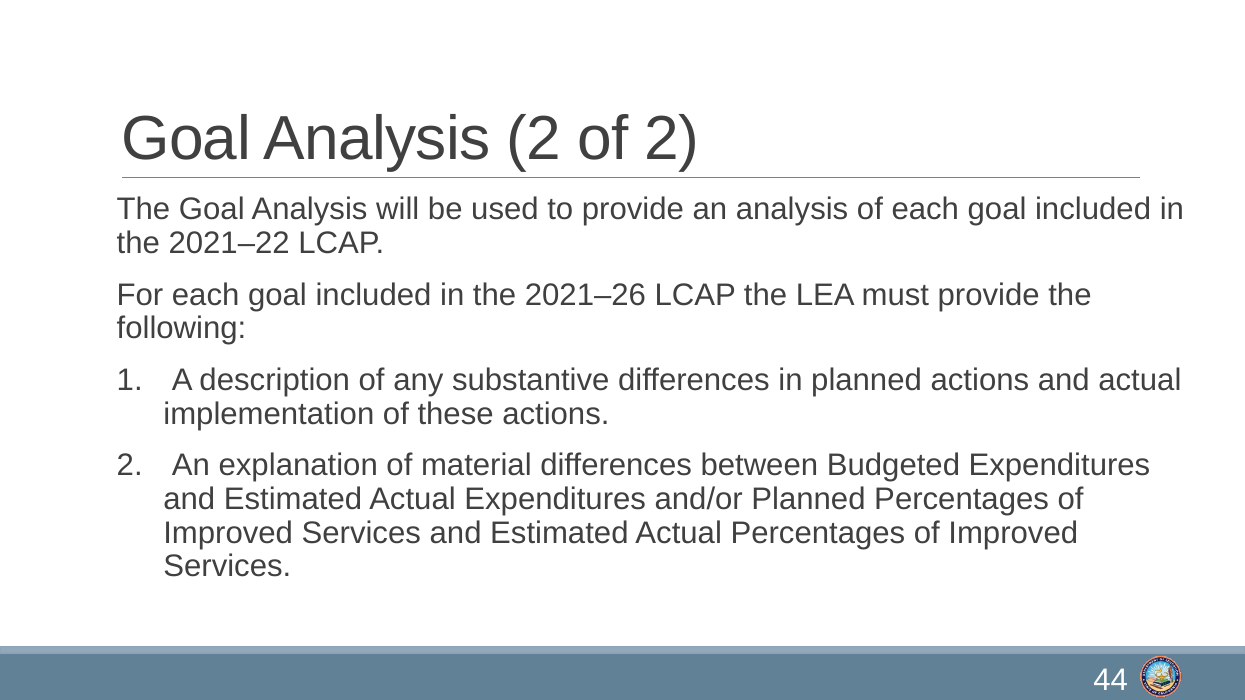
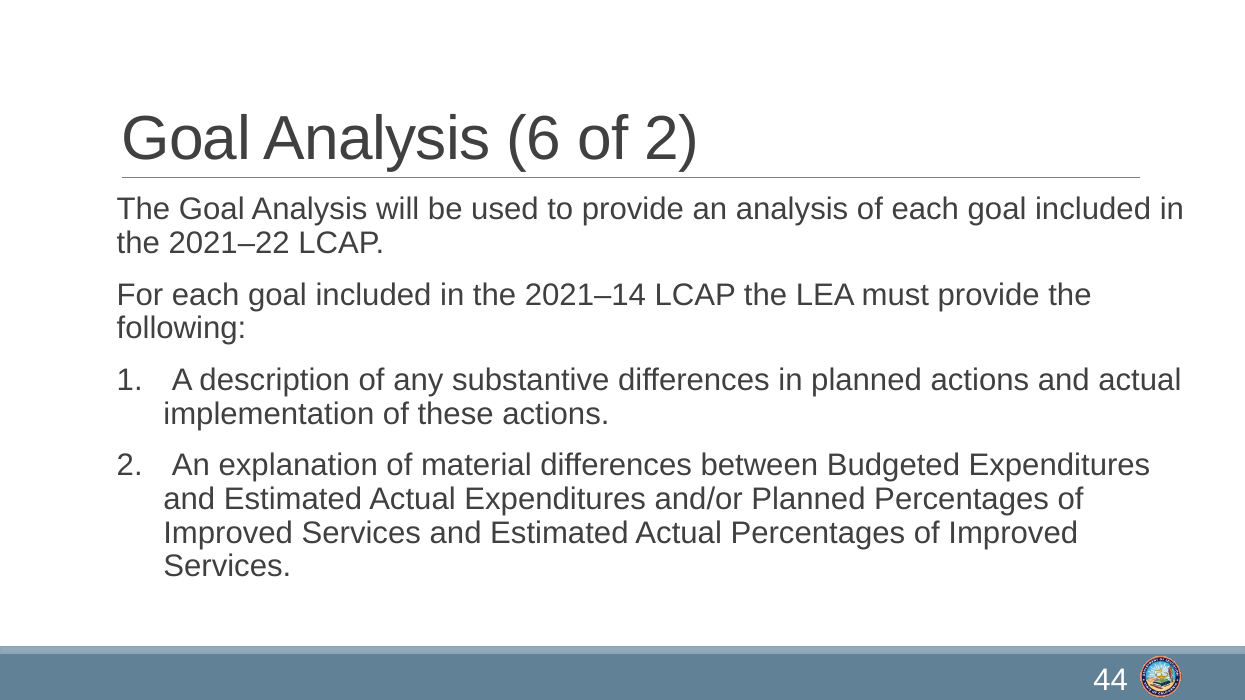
Analysis 2: 2 -> 6 (534, 139)
2021–26: 2021–26 -> 2021–14 (585, 295)
